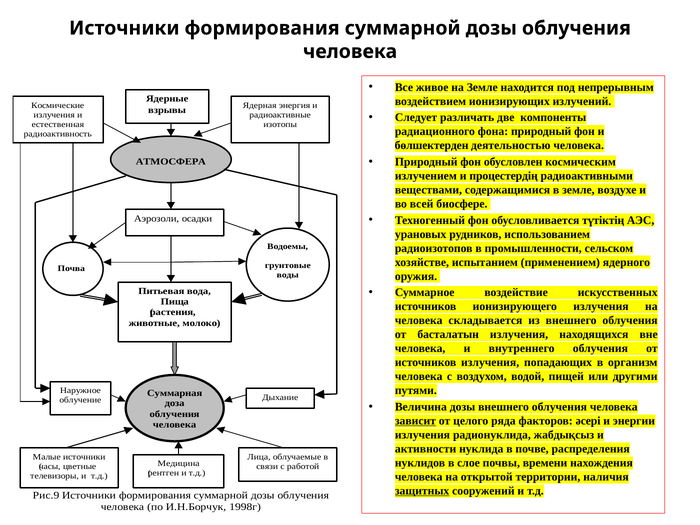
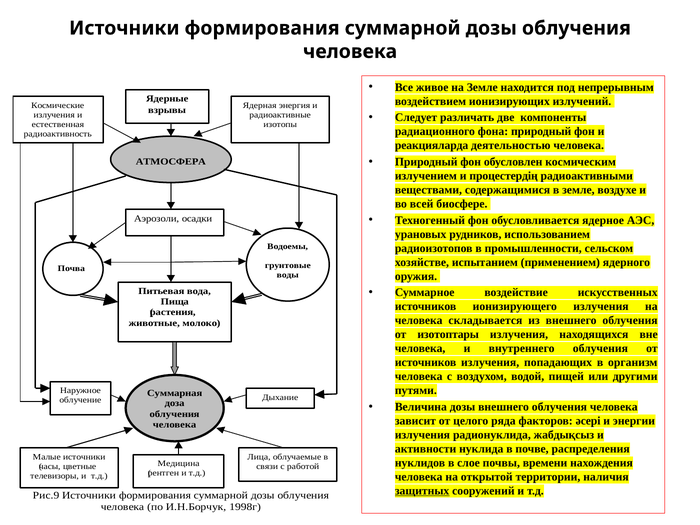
бөлшектерден: бөлшектерден -> реакцияларда (432, 145)
түтіктің: түтіктің -> ядерное (603, 220)
басталатын: басталатын -> изотоптары (448, 335)
зависит underline: present -> none (415, 421)
